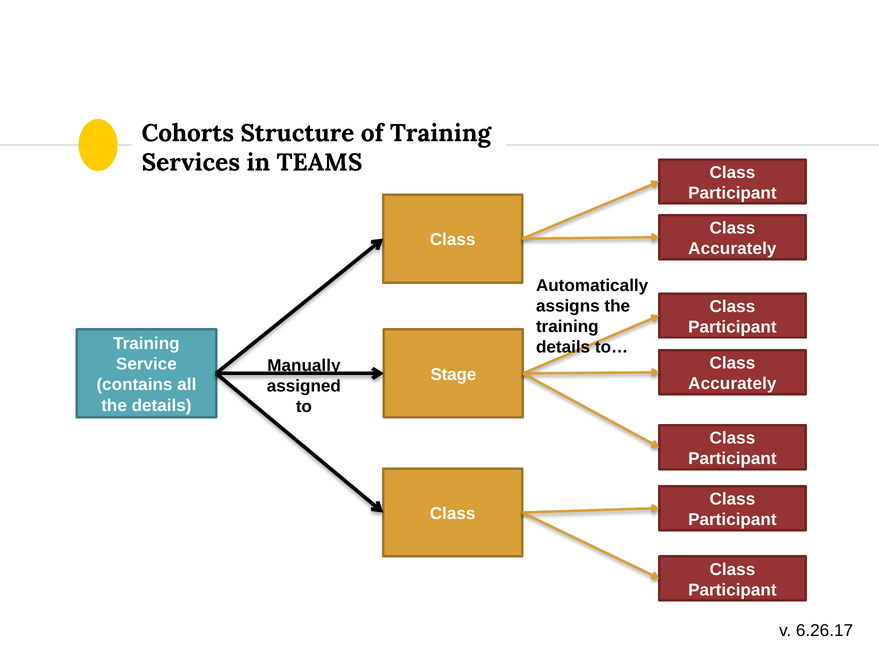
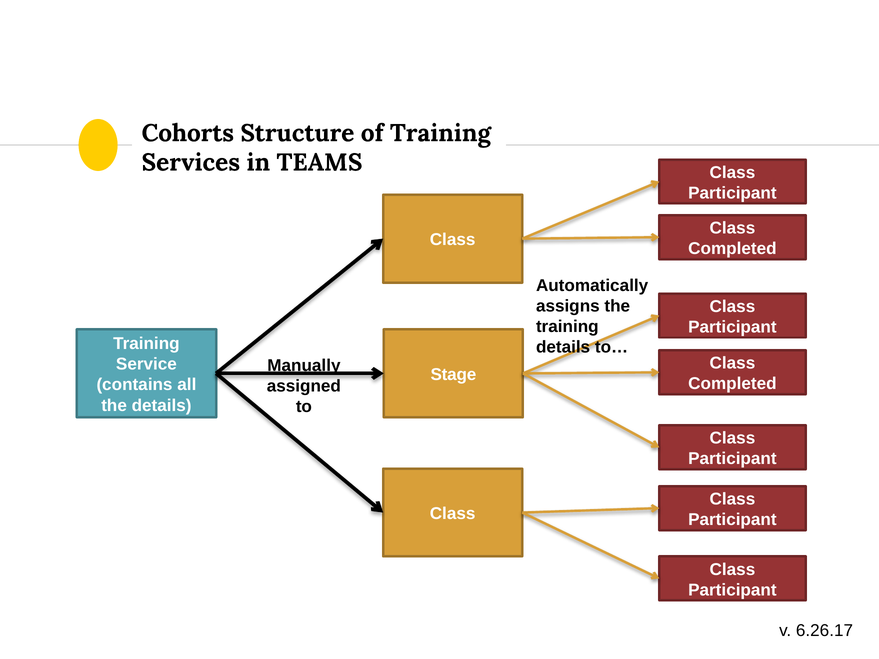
Accurately: Accurately -> Completed (732, 249)
Accurately: Accurately -> Completed (732, 384)
